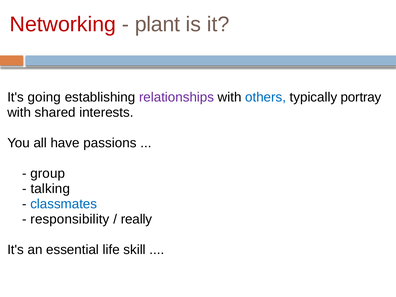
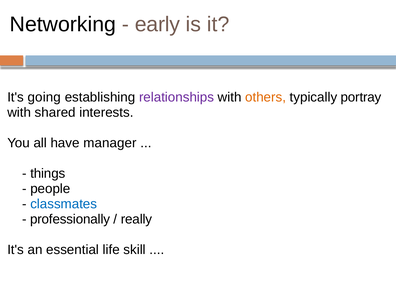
Networking colour: red -> black (63, 24)
plant: plant -> early (157, 24)
others colour: blue -> orange (266, 97)
passions: passions -> manager (110, 143)
group: group -> things (48, 173)
talking: talking -> people (50, 189)
responsibility: responsibility -> professionally (70, 219)
